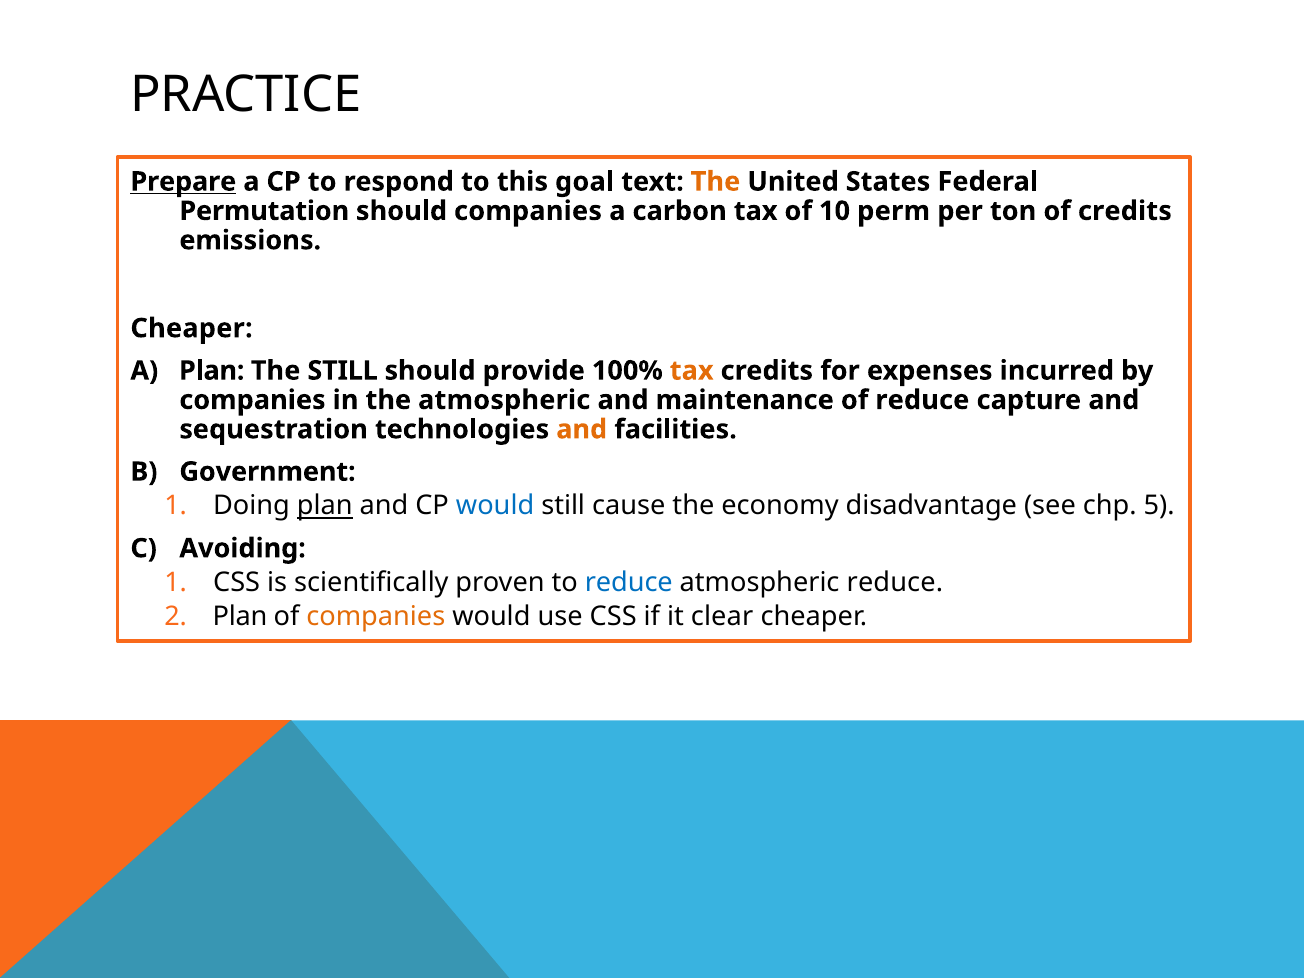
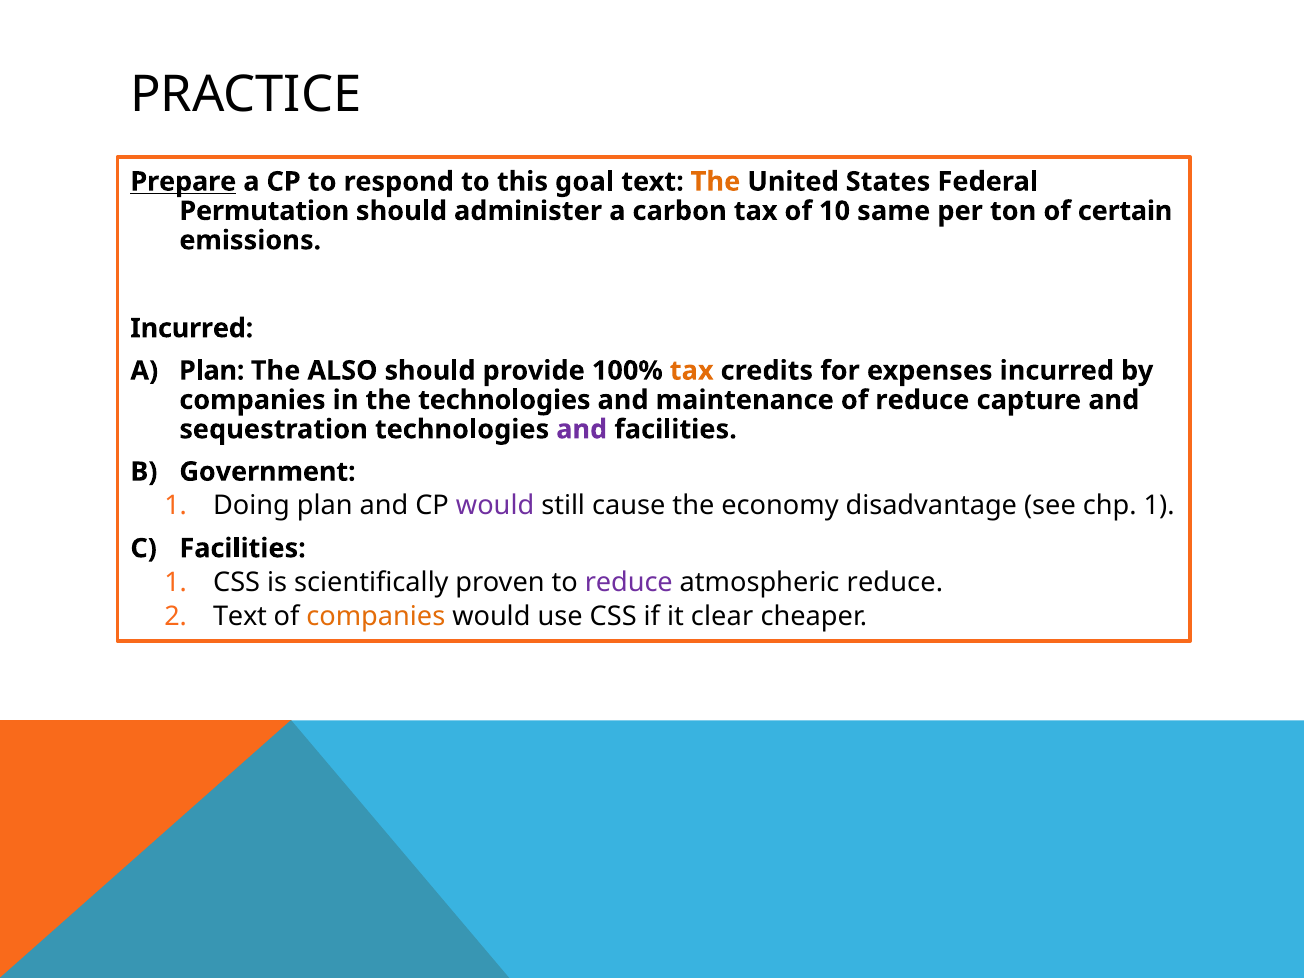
should companies: companies -> administer (528, 211)
perm: perm -> same (894, 211)
of credits: credits -> certain (1125, 211)
Cheaper: Cheaper -> Incurred (192, 328)
The STILL: STILL -> ALSO (342, 371)
the atmospheric: atmospheric -> technologies (504, 400)
and colour: orange -> purple (582, 429)
plan underline: present -> none (325, 506)
would colour: blue -> purple (495, 506)
chp 5: 5 -> 1 (1159, 506)
Avoiding: Avoiding -> Facilities (243, 548)
reduce colour: blue -> purple (629, 583)
2 Plan: Plan -> Text (240, 617)
